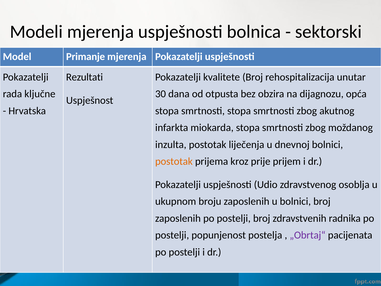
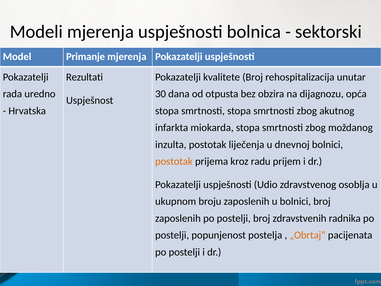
ključne: ključne -> uredno (40, 94)
prije: prije -> radu (261, 161)
„Obrtaj“ colour: purple -> orange (308, 235)
